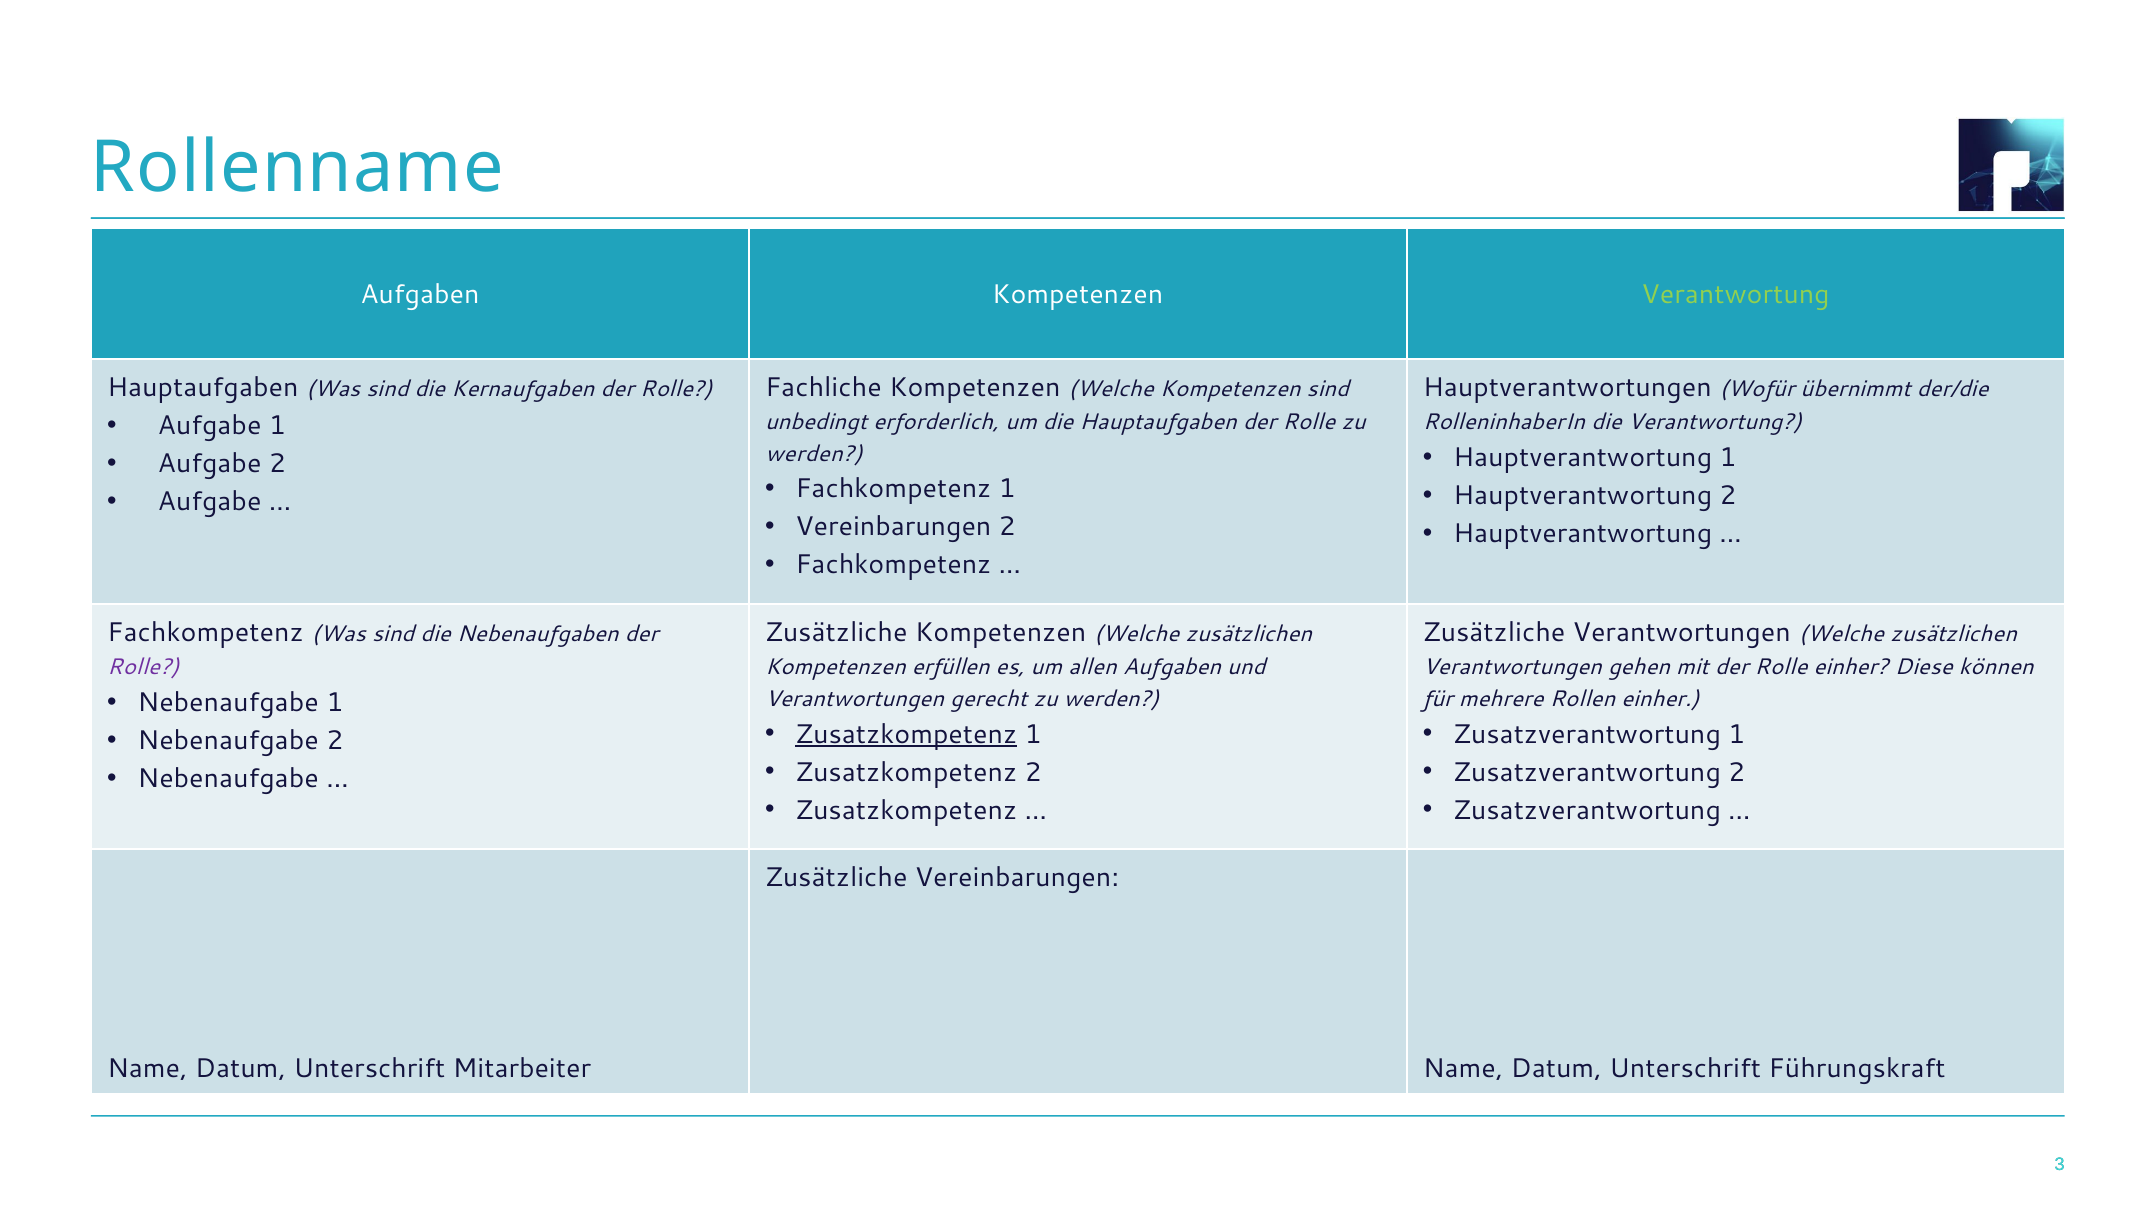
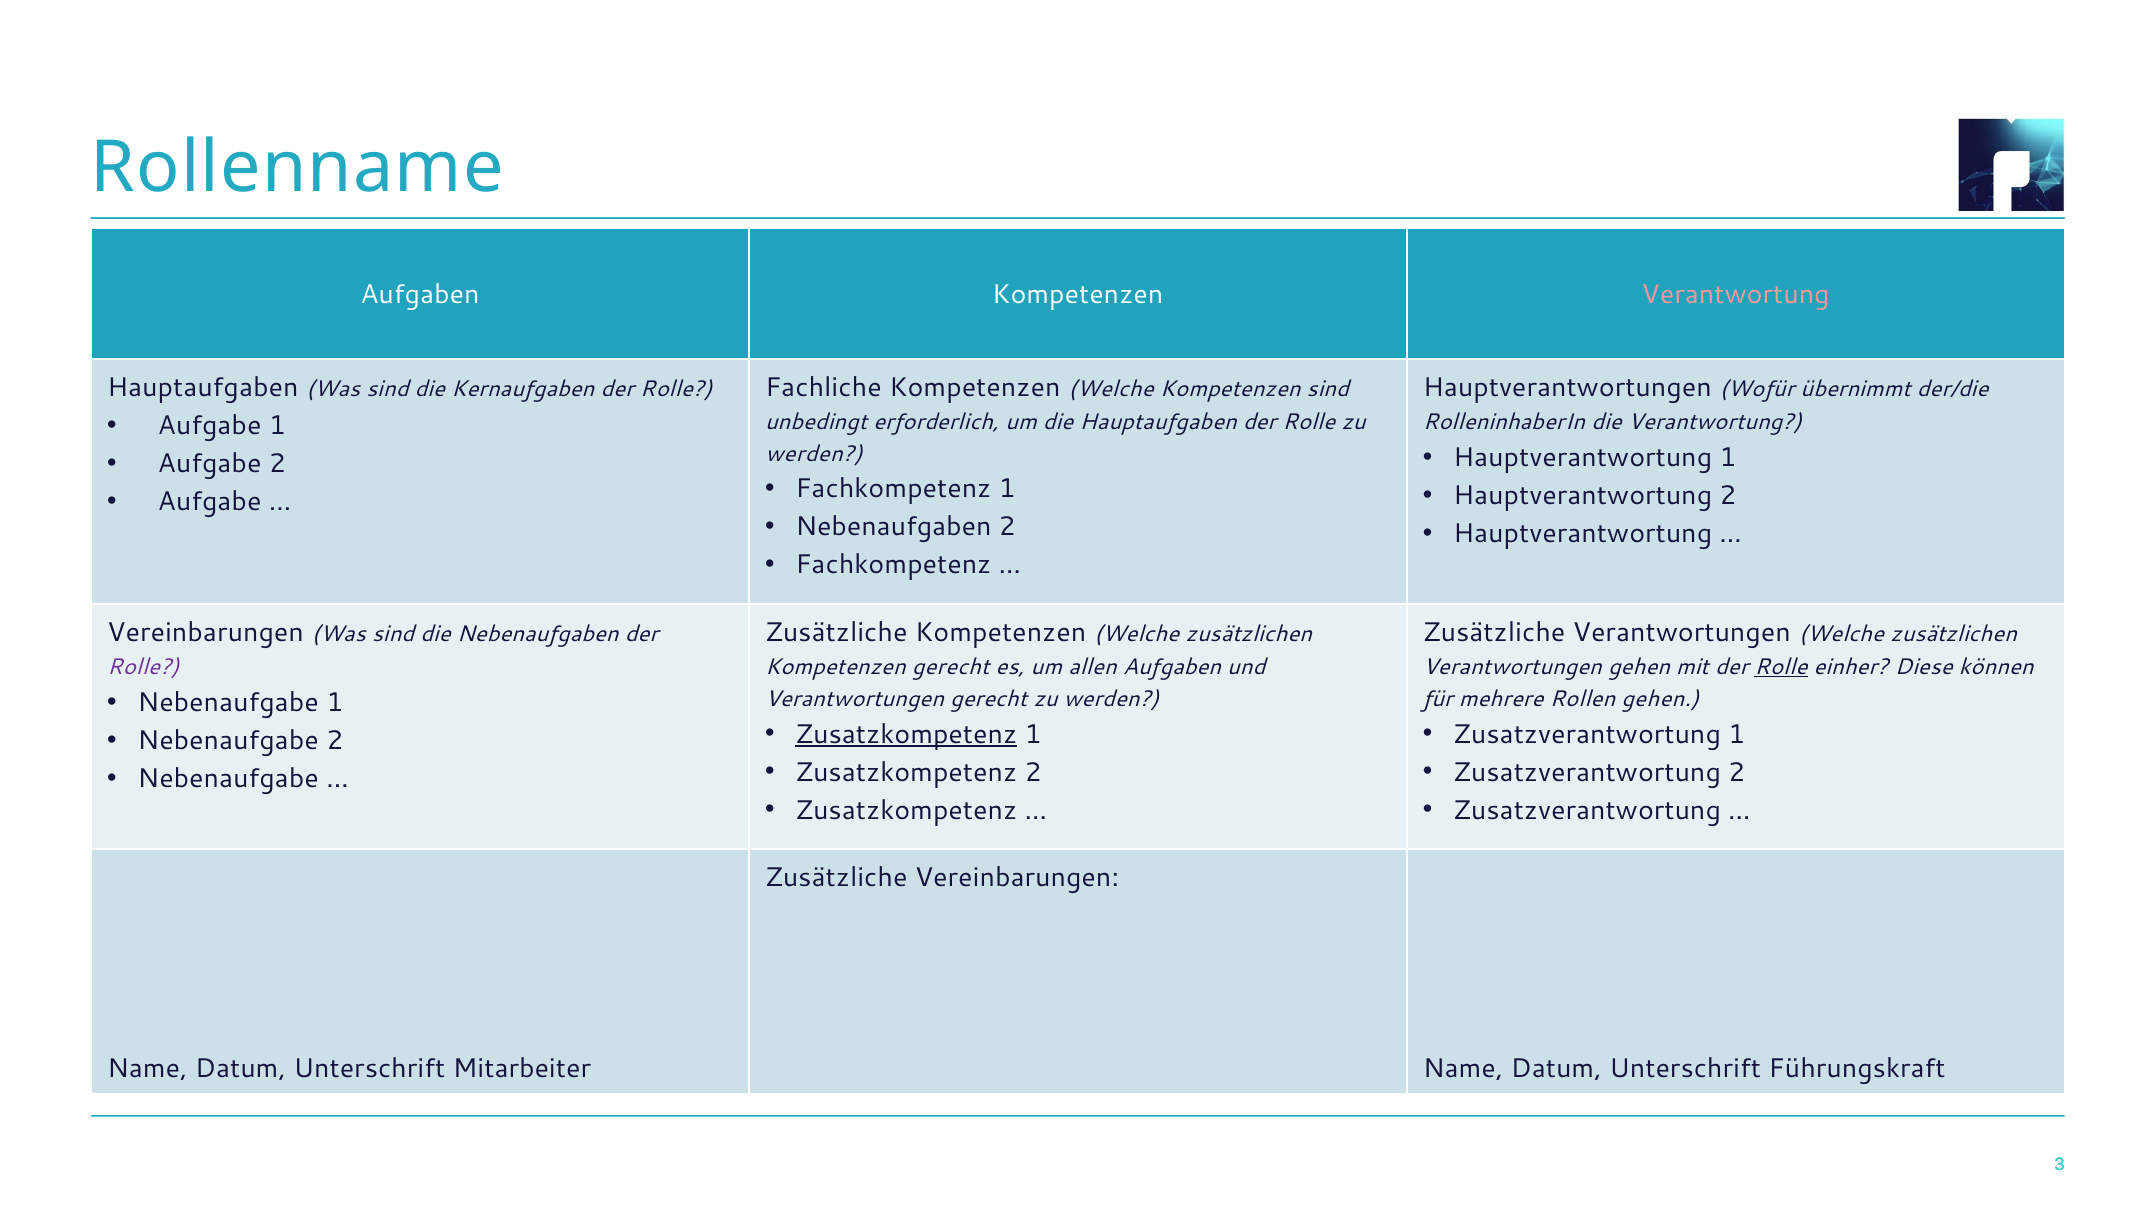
Verantwortung colour: light green -> pink (1736, 295)
Vereinbarungen: Vereinbarungen -> Nebenaufgaben (893, 527)
Fachkompetenz: Fachkompetenz -> Vereinbarungen (206, 632)
Kompetenzen erfüllen: erfüllen -> gerecht (951, 667)
Rolle underline: none -> present (1781, 667)
Rollen einher: einher -> gehen (1660, 699)
